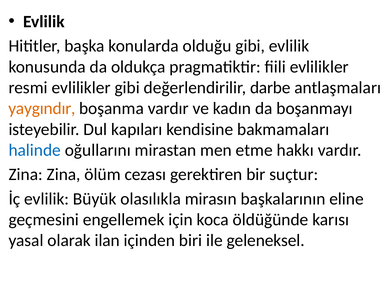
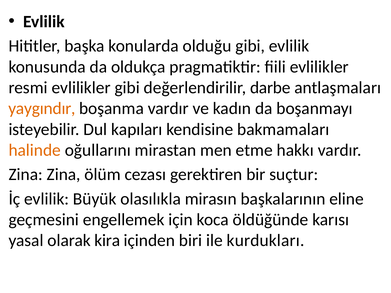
halinde colour: blue -> orange (35, 150)
ilan: ilan -> kira (107, 241)
geleneksel: geleneksel -> kurdukları (266, 241)
